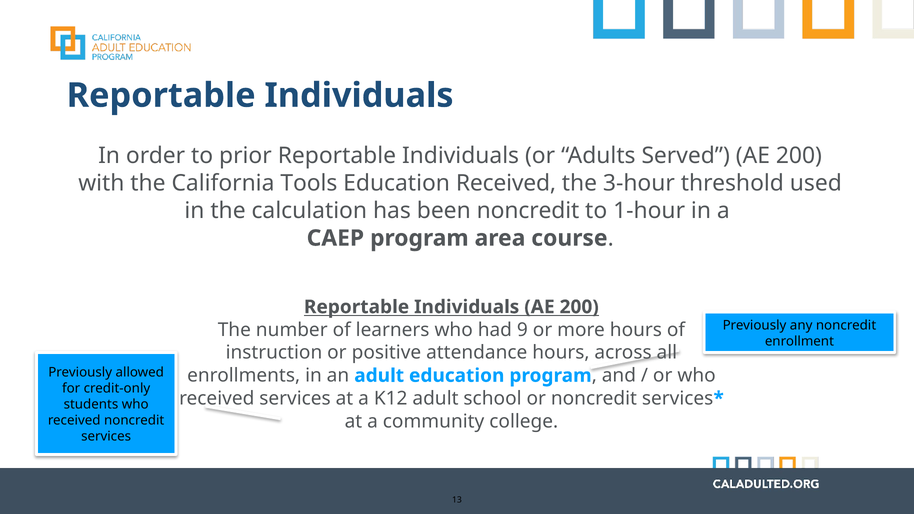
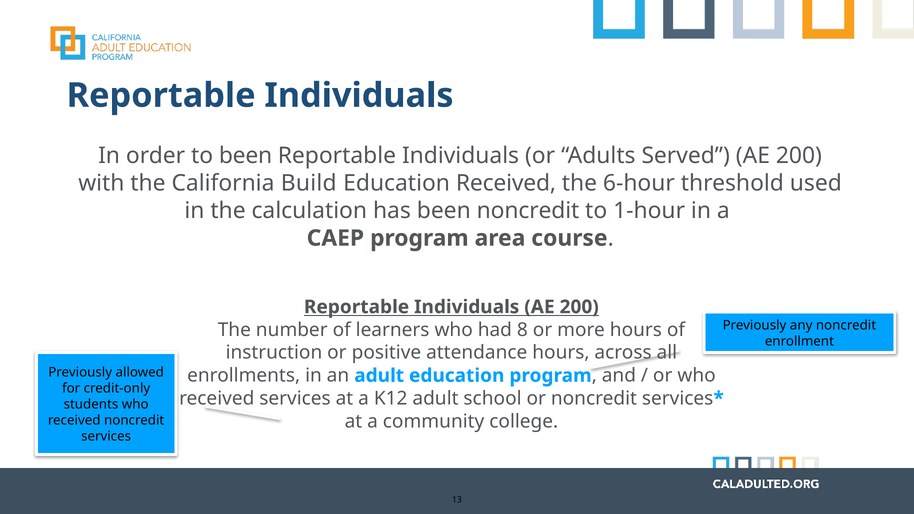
to prior: prior -> been (246, 156)
Tools: Tools -> Build (309, 183)
3-hour: 3-hour -> 6-hour (639, 183)
9: 9 -> 8 (522, 330)
